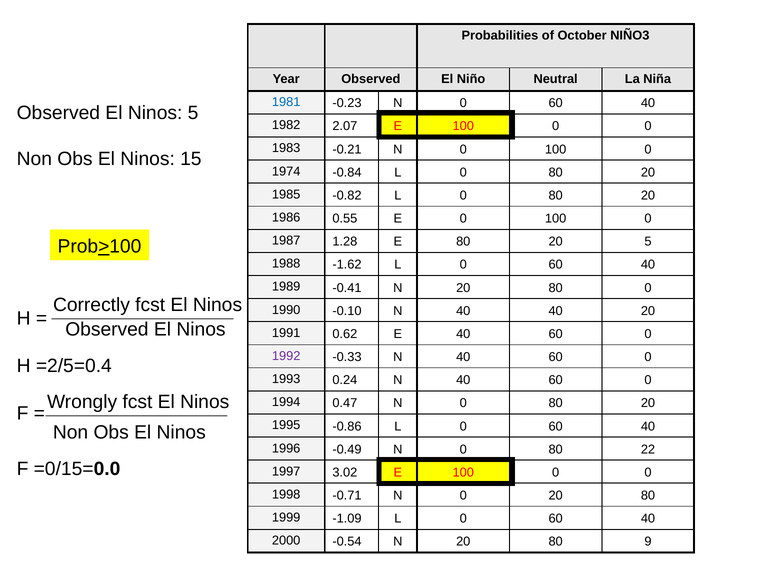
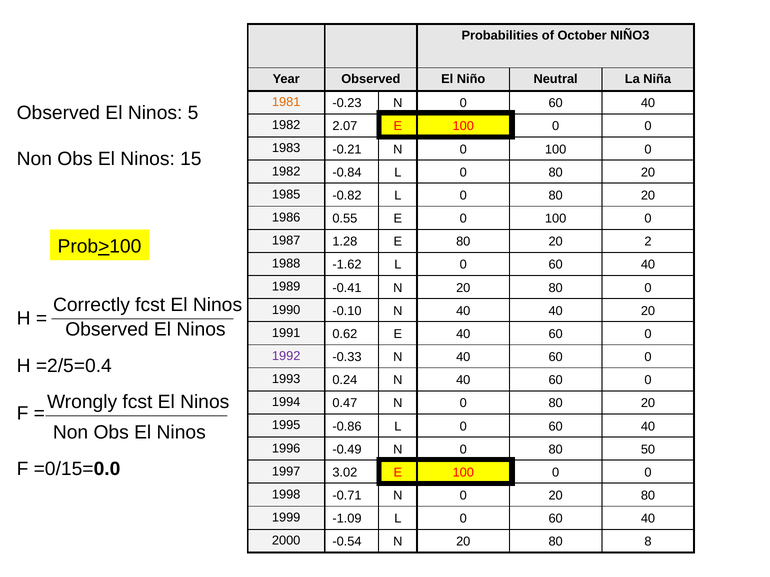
1981 colour: blue -> orange (286, 102)
1974: 1974 -> 1982 (286, 171)
20 5: 5 -> 2 (648, 242)
22: 22 -> 50 (648, 450)
9: 9 -> 8 (648, 542)
